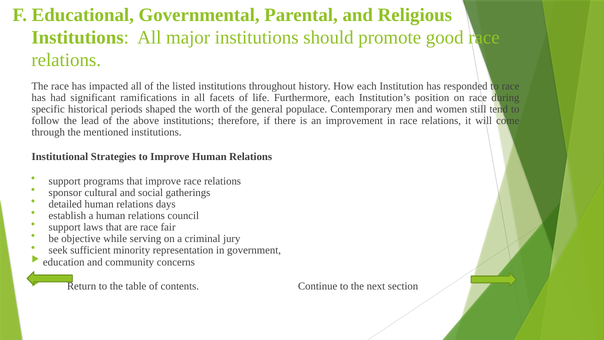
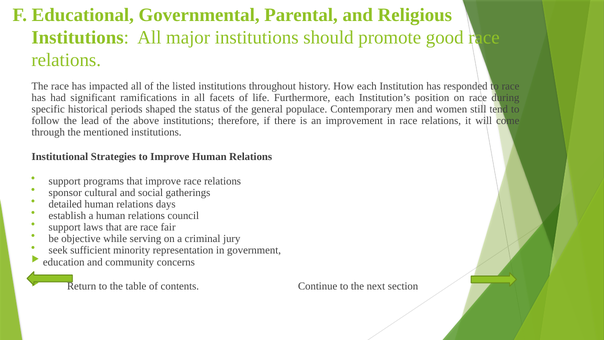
worth: worth -> status (207, 109)
